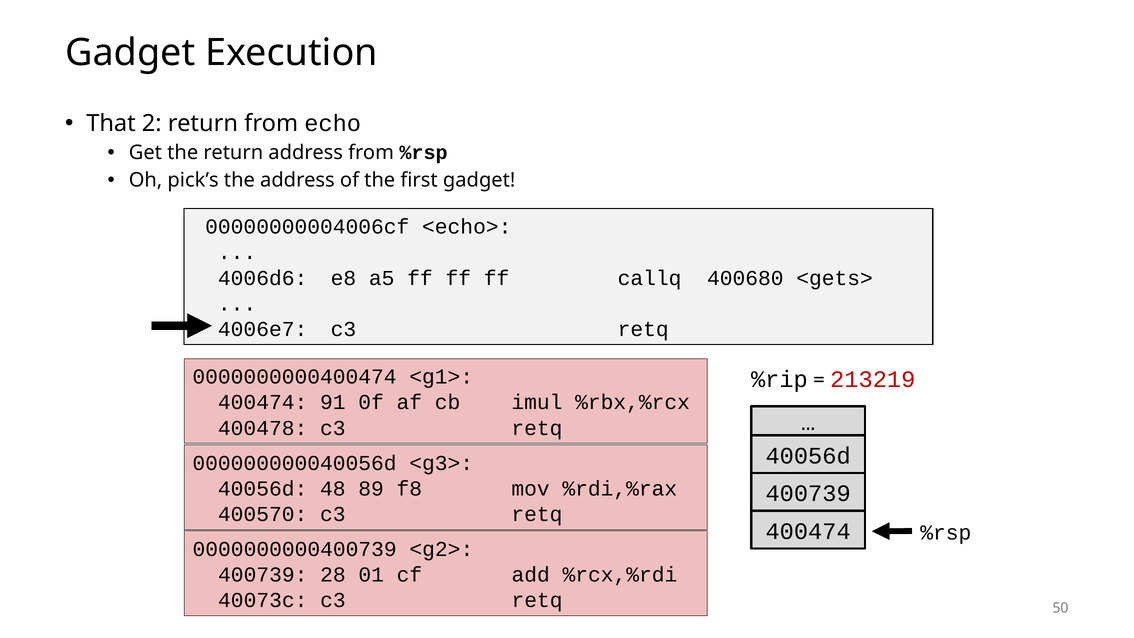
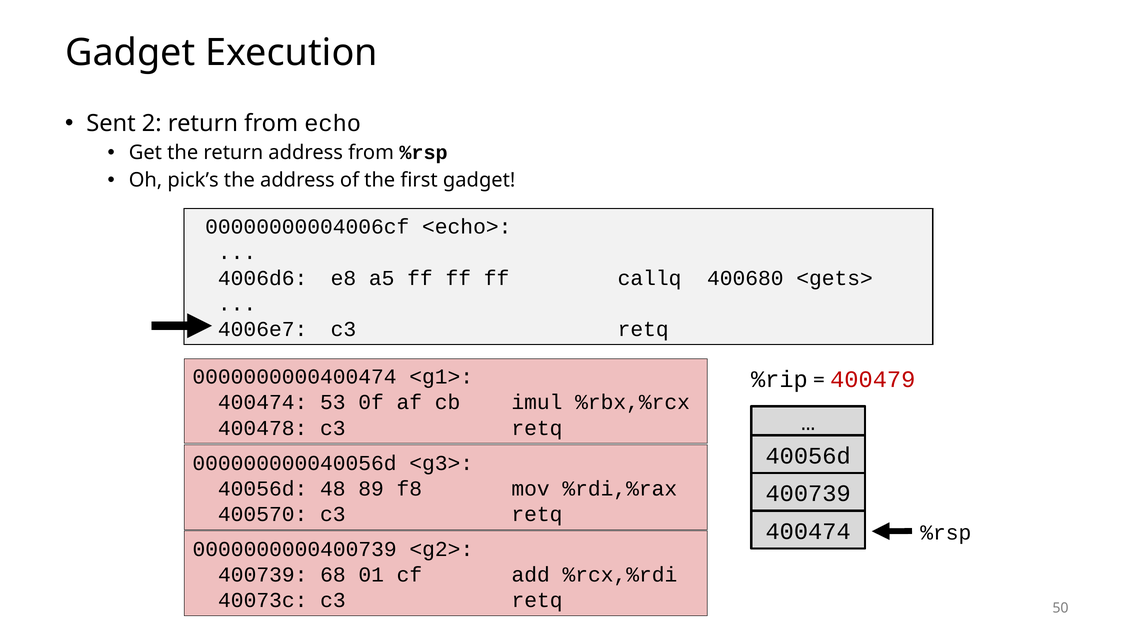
That: That -> Sent (111, 123)
213219: 213219 -> 400479 (873, 379)
91: 91 -> 53 (333, 402)
28: 28 -> 68 (333, 575)
